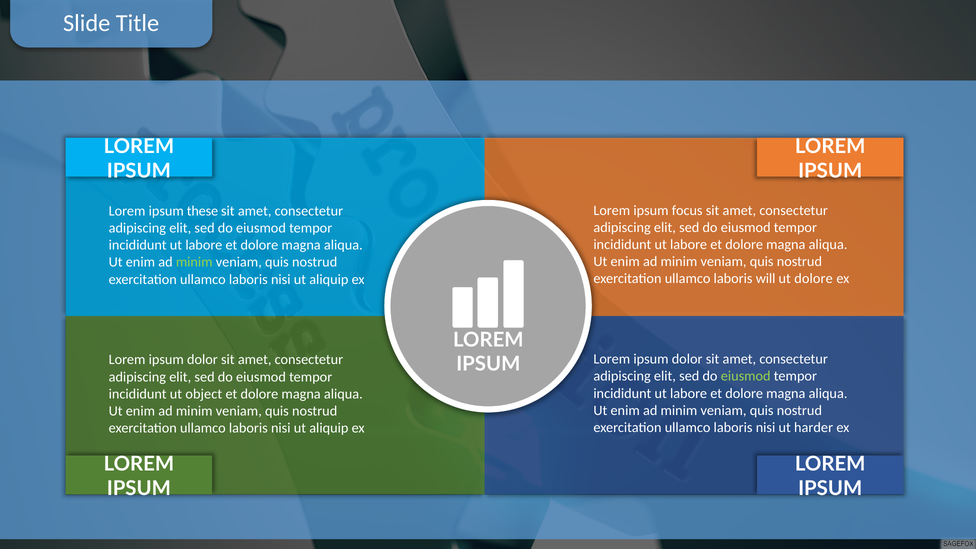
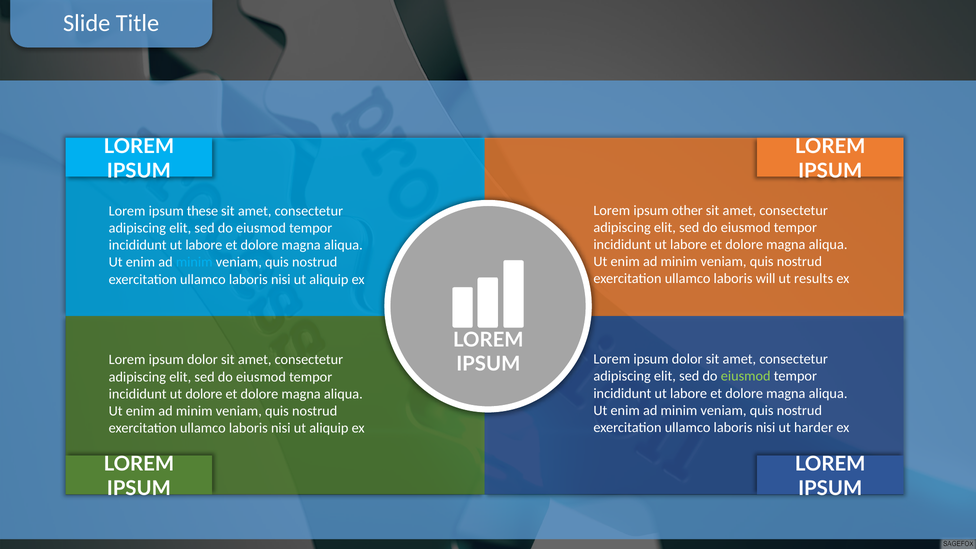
focus: focus -> other (687, 210)
minim colour: light green -> light blue (194, 262)
ut dolore: dolore -> results (814, 279)
ut object: object -> dolore (204, 394)
